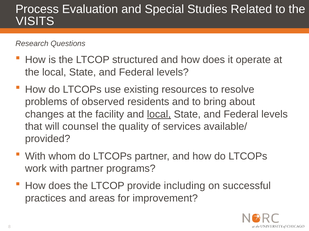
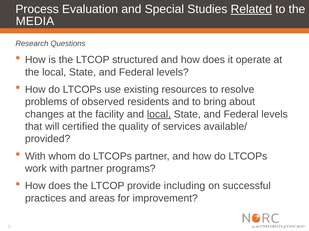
Related underline: none -> present (251, 9)
VISITS: VISITS -> MEDIA (35, 21)
counsel: counsel -> certified (80, 127)
